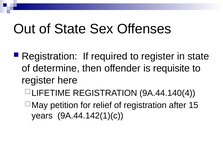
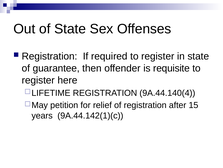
determine: determine -> guarantee (56, 68)
